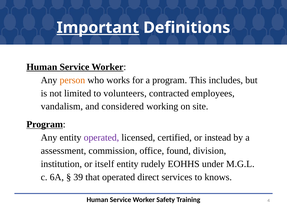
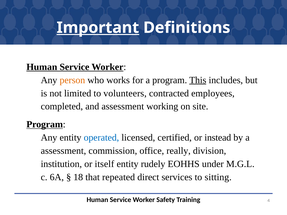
This underline: none -> present (198, 80)
vandalism: vandalism -> completed (62, 107)
and considered: considered -> assessment (123, 107)
operated colour: purple -> blue (101, 138)
found: found -> really (179, 151)
39: 39 -> 18 (78, 177)
that operated: operated -> repeated (119, 177)
knows: knows -> sitting (218, 177)
